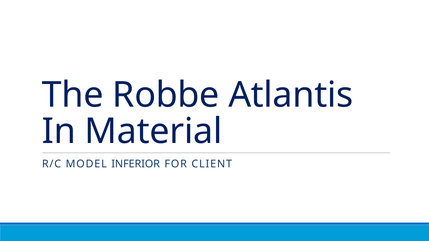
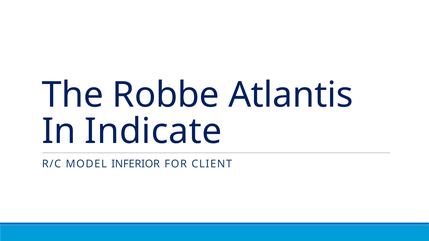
Material: Material -> Indicate (153, 131)
